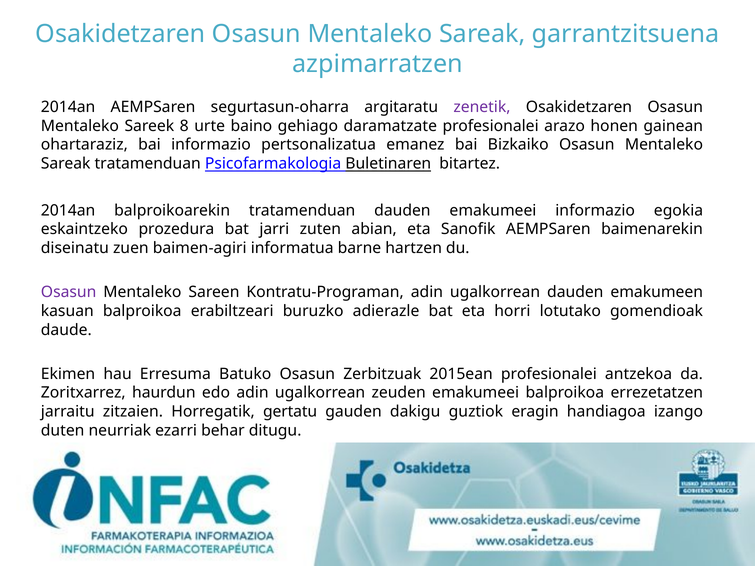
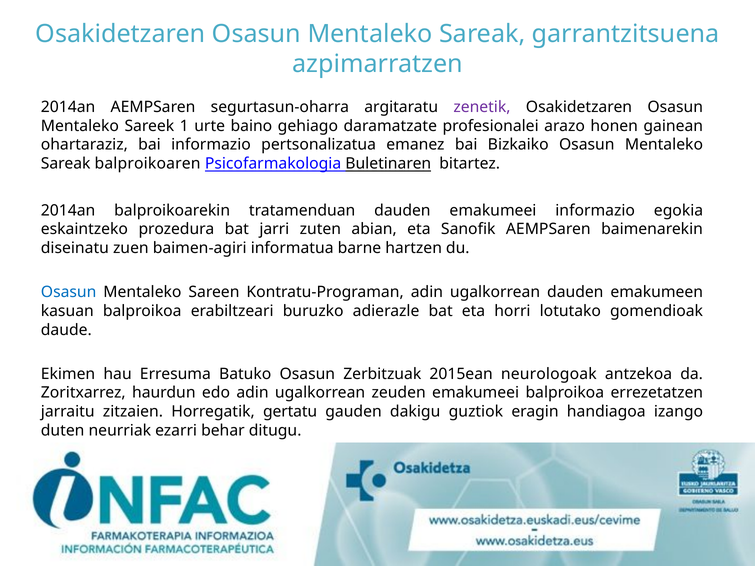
8: 8 -> 1 (184, 126)
Sareak tratamenduan: tratamenduan -> balproikoaren (148, 164)
Osasun colour: purple -> blue (69, 292)
2015ean profesionalei: profesionalei -> neurologoak (549, 374)
